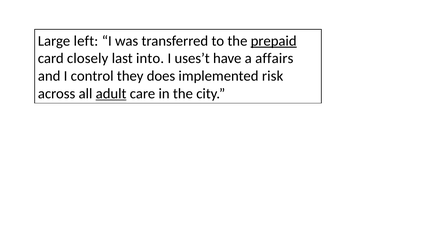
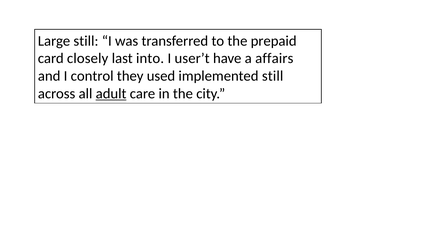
Large left: left -> still (86, 41)
prepaid underline: present -> none (274, 41)
uses’t: uses’t -> user’t (192, 58)
does: does -> used (161, 76)
implemented risk: risk -> still (273, 76)
